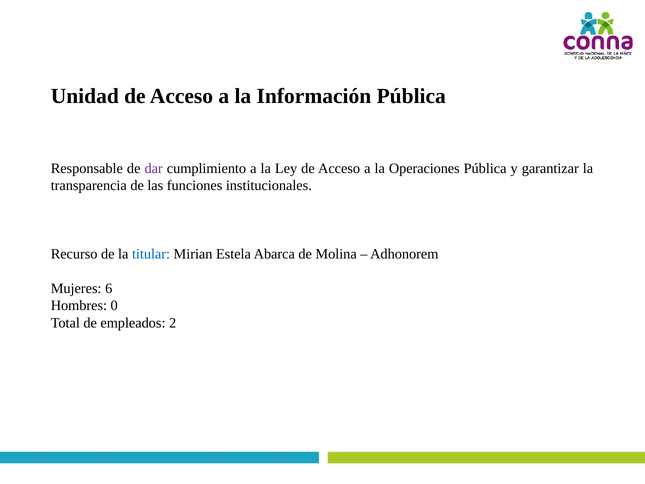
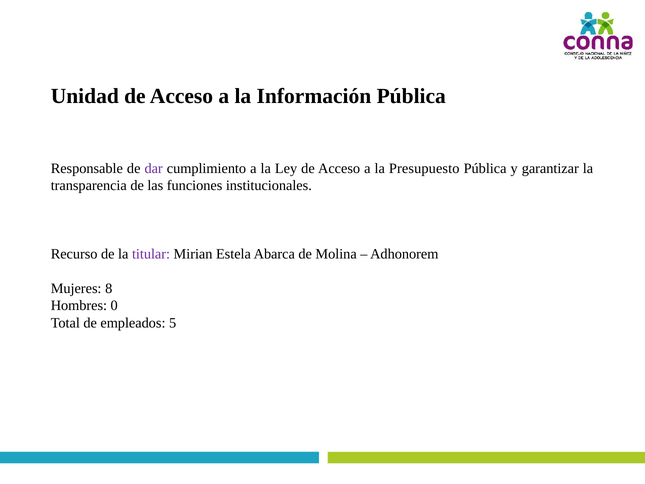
Operaciones: Operaciones -> Presupuesto (424, 168)
titular colour: blue -> purple (151, 254)
6: 6 -> 8 (109, 288)
2: 2 -> 5 (173, 323)
